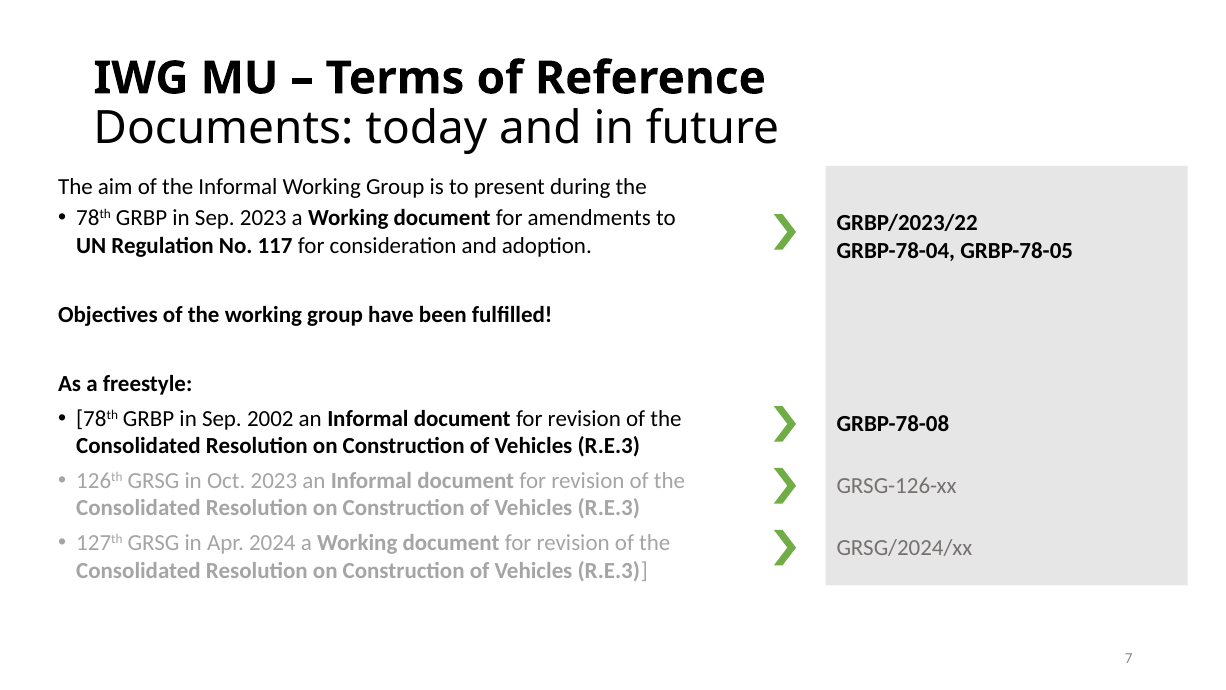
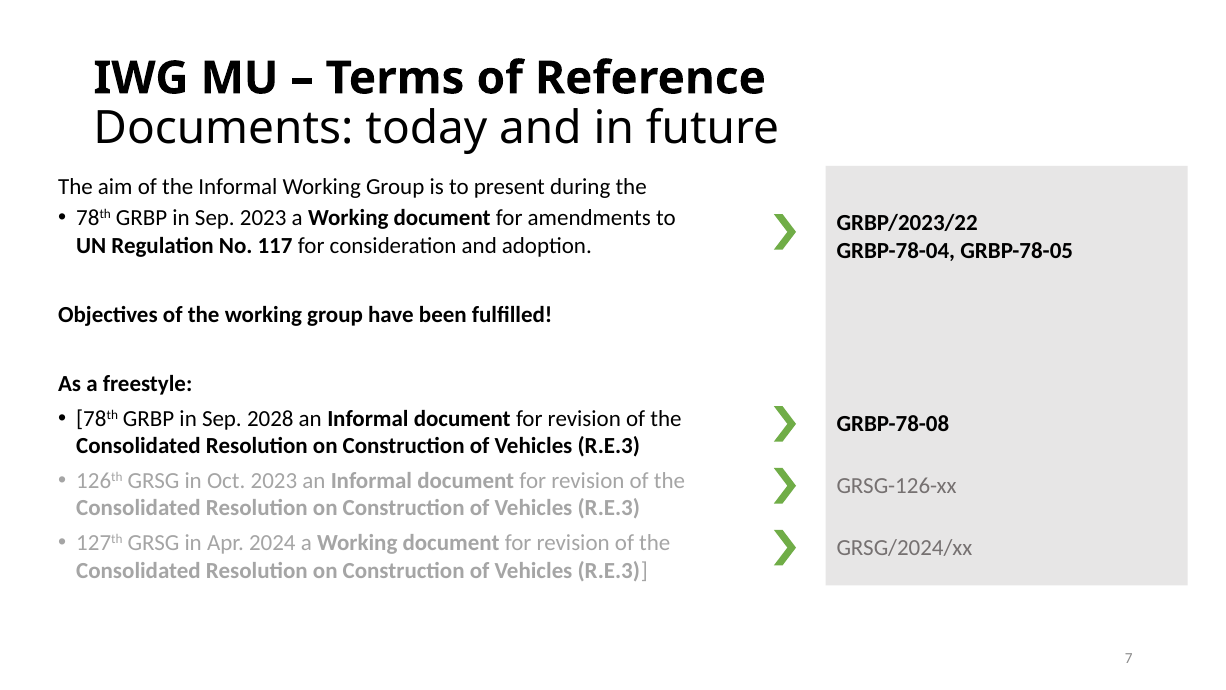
2002: 2002 -> 2028 (270, 418)
